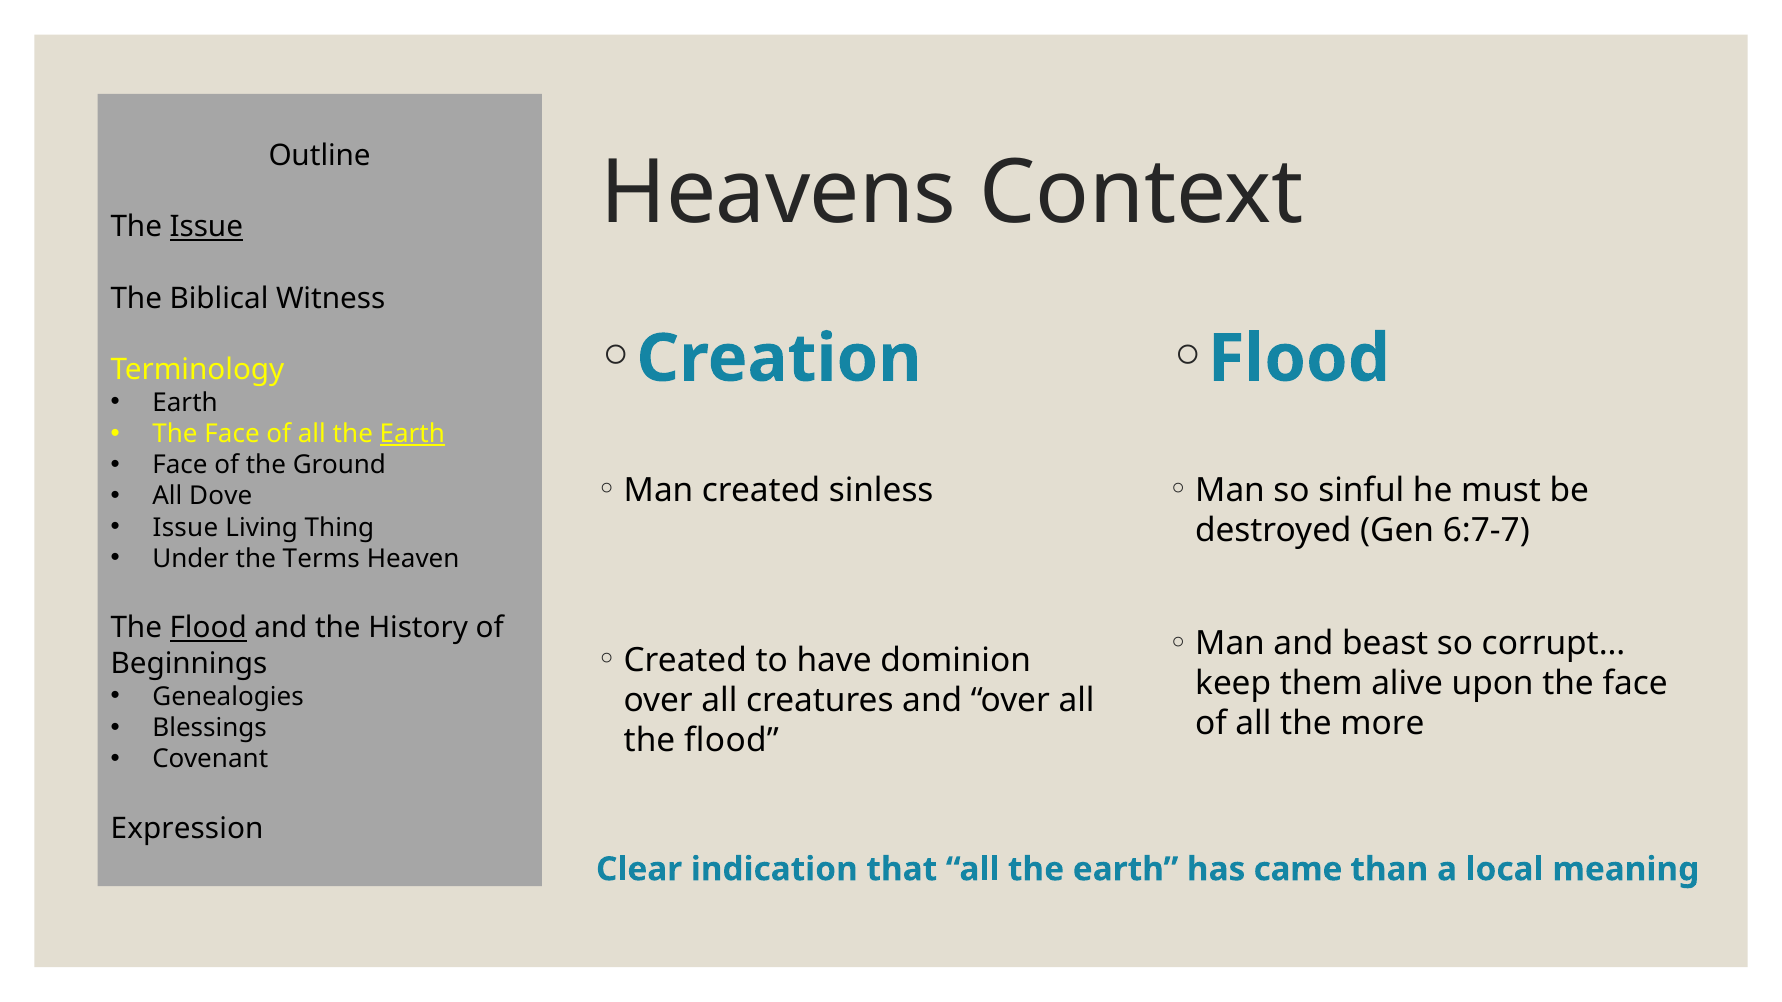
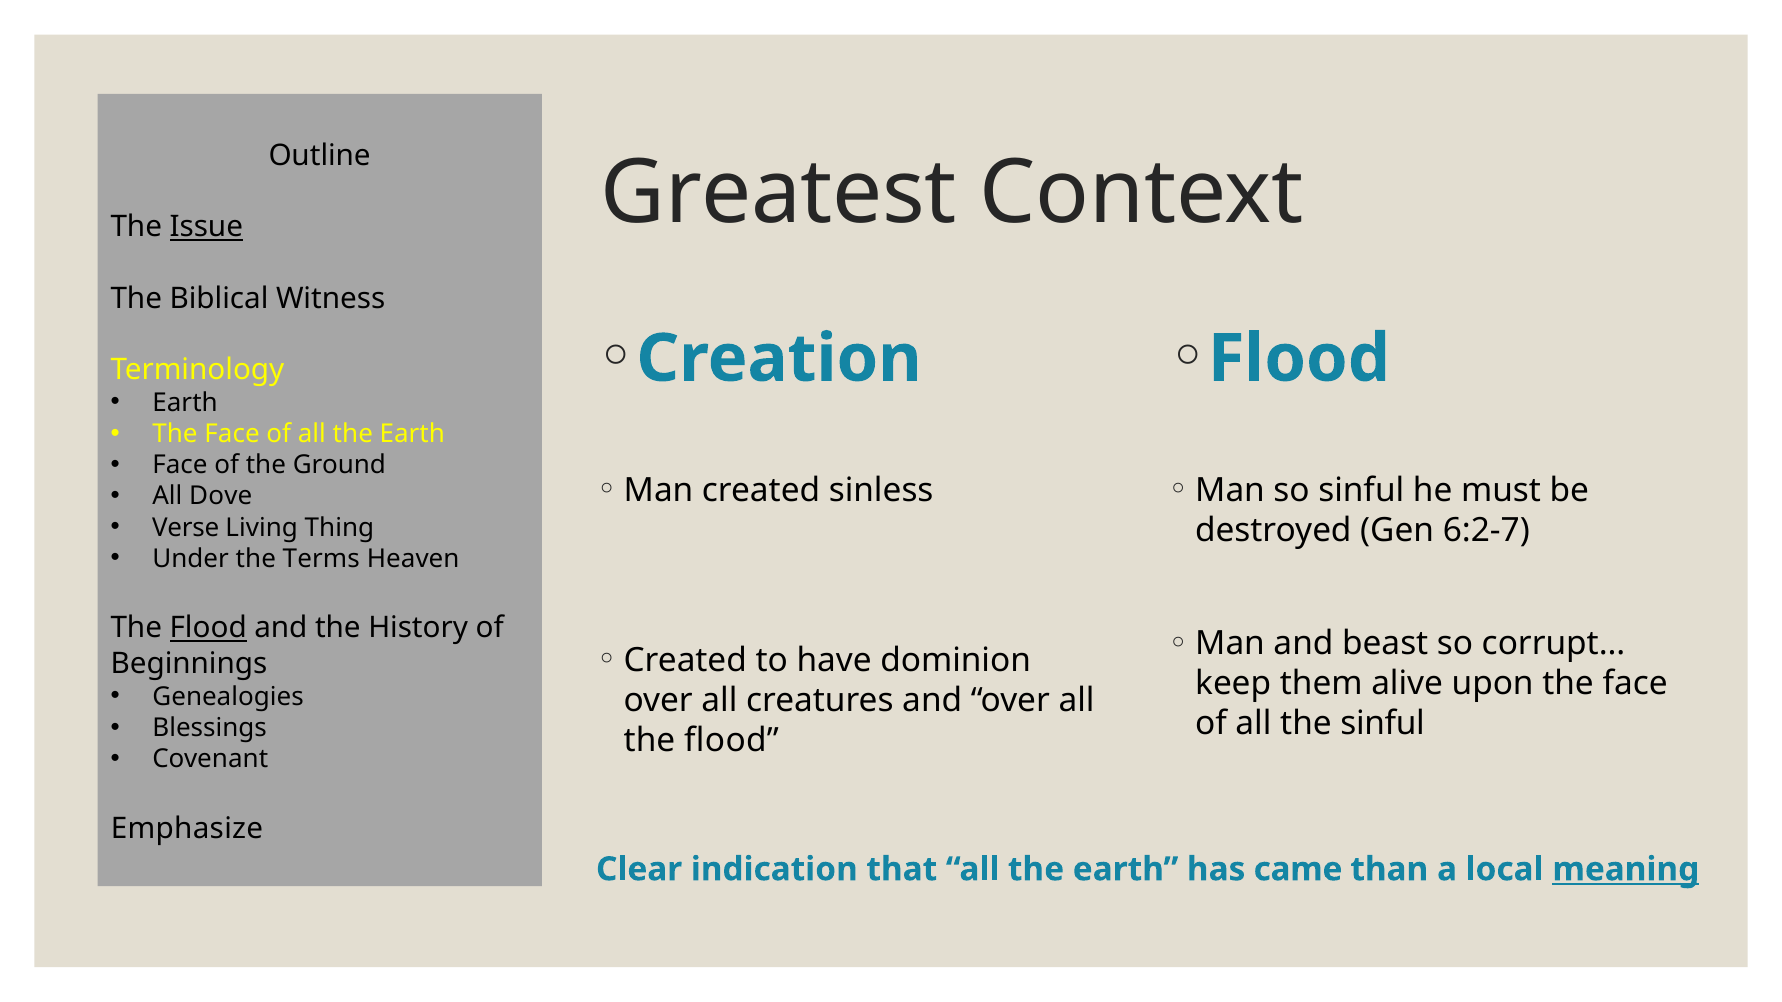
Heavens: Heavens -> Greatest (779, 194)
Earth underline: present -> none (412, 434)
Issue: Issue -> Verse (186, 528)
6:7-7: 6:7-7 -> 6:2-7 (1486, 530)
the more: more -> sinful (1383, 724)
Expression: Expression -> Emphasize (187, 829)
meaning underline: none -> present (1626, 870)
